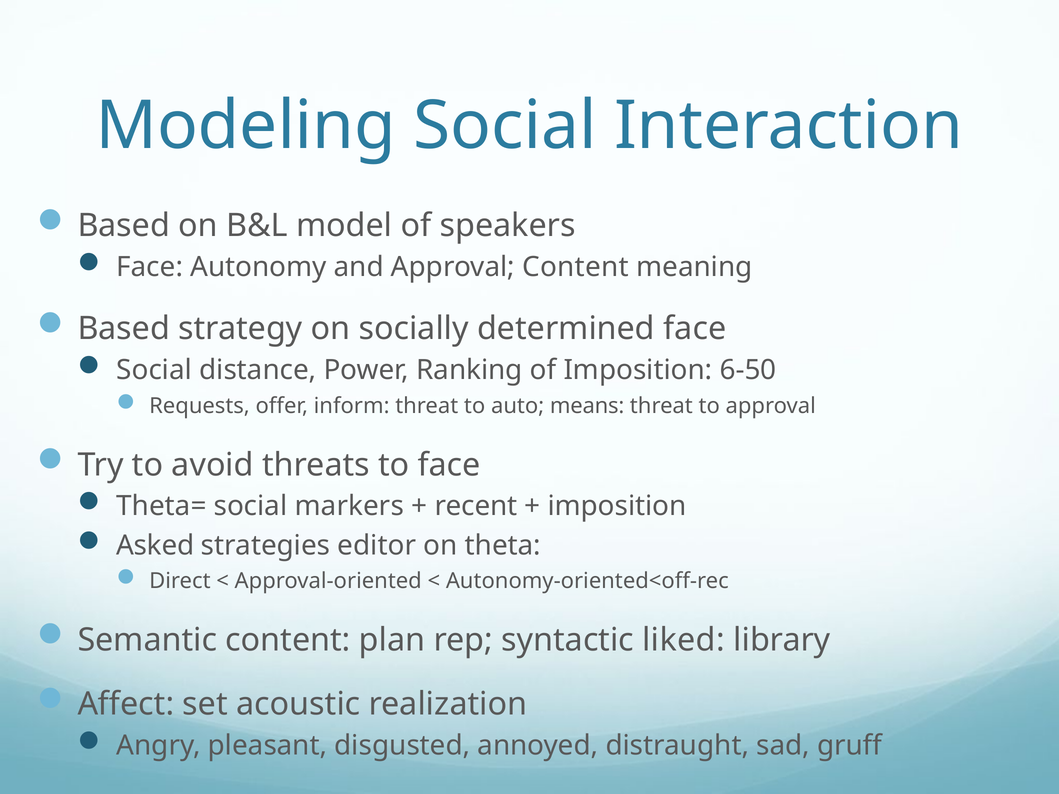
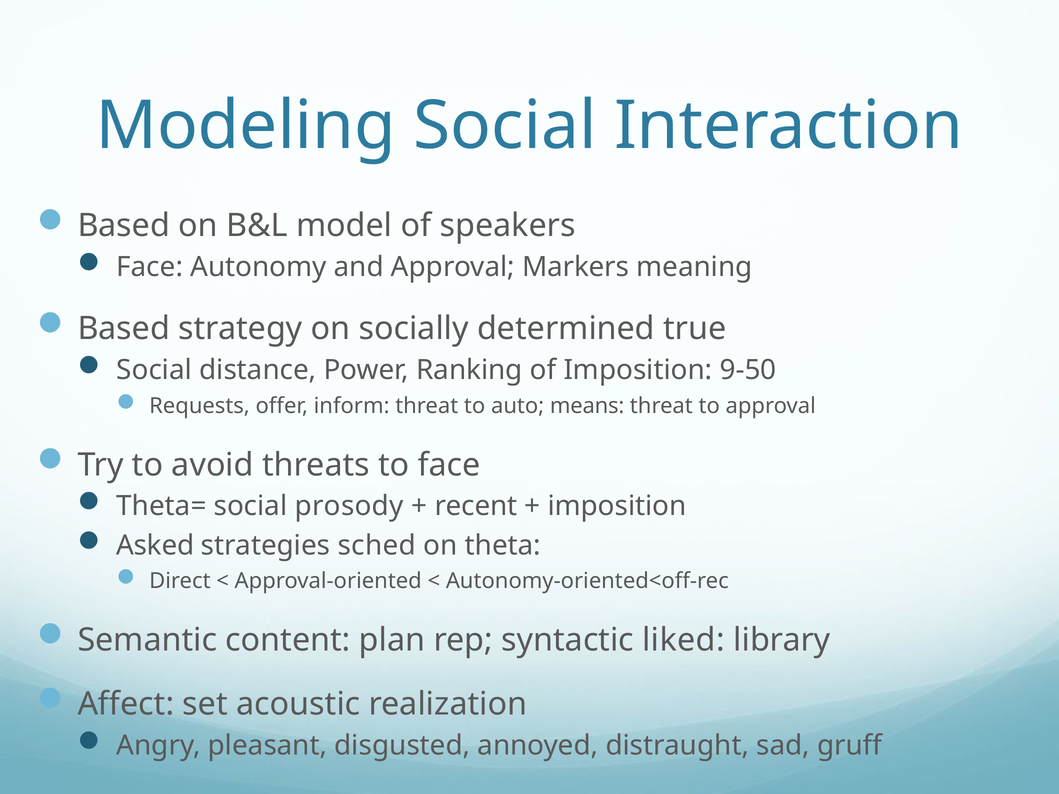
Approval Content: Content -> Markers (576, 267)
determined face: face -> true (695, 329)
6-50: 6-50 -> 9-50 (748, 370)
markers: markers -> prosody (349, 506)
editor: editor -> sched (377, 545)
